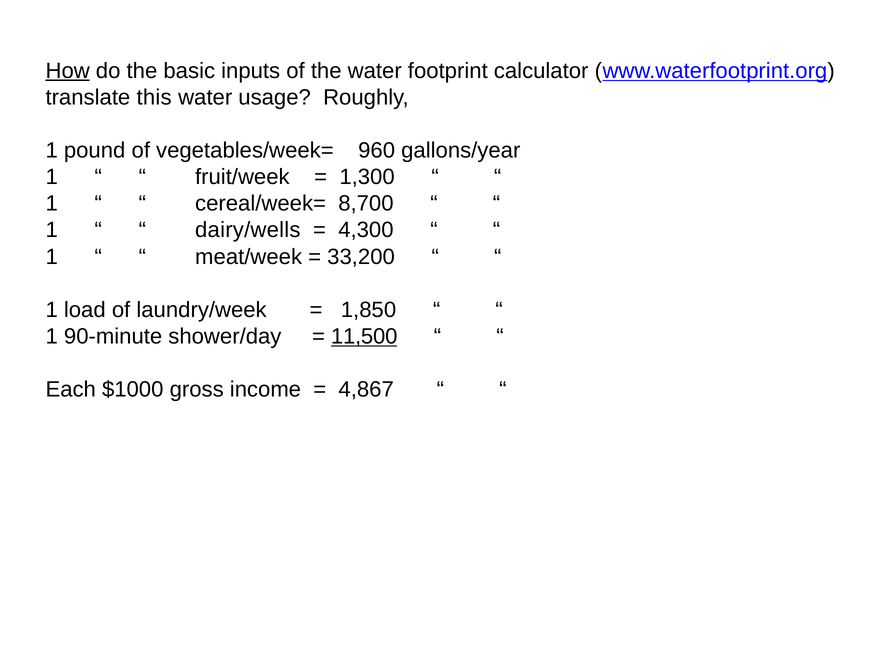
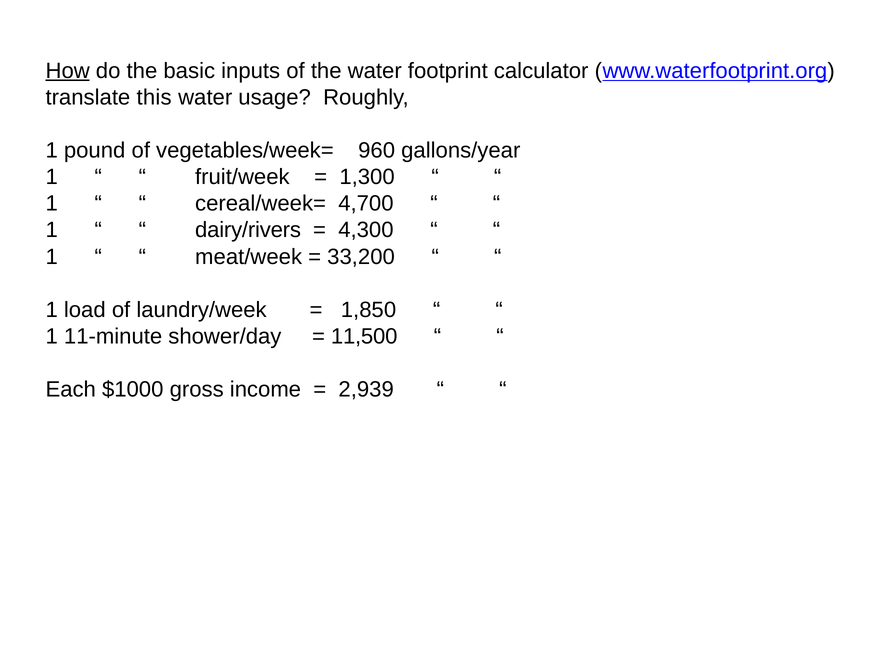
8,700: 8,700 -> 4,700 (366, 204)
dairy/wells: dairy/wells -> dairy/rivers (248, 230)
90-minute: 90-minute -> 11-minute (113, 336)
11,500 underline: present -> none (364, 336)
4,867: 4,867 -> 2,939 (366, 389)
